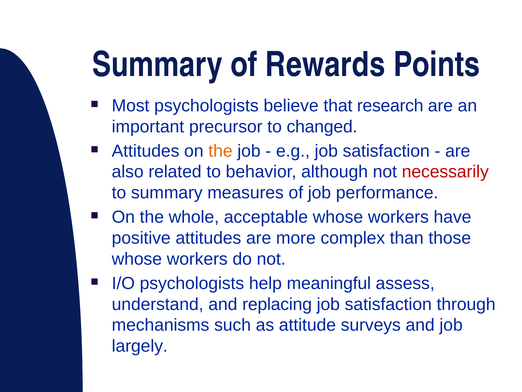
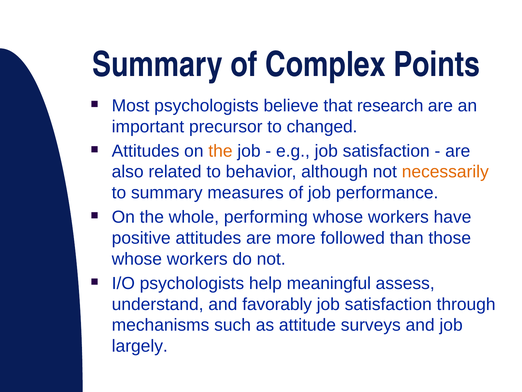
Rewards: Rewards -> Complex (325, 64)
necessarily colour: red -> orange (445, 172)
acceptable: acceptable -> performing (266, 217)
complex: complex -> followed (353, 238)
replacing: replacing -> favorably (277, 304)
